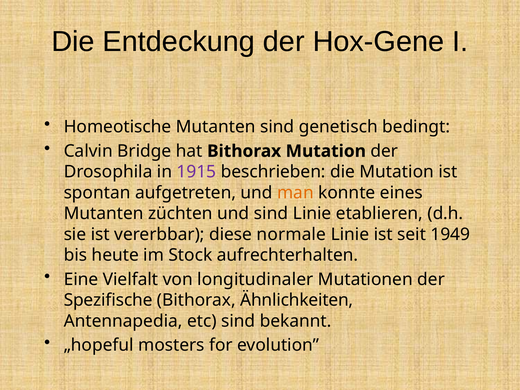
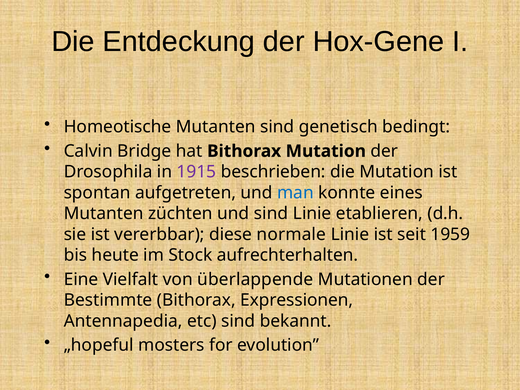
man colour: orange -> blue (295, 193)
1949: 1949 -> 1959 (450, 234)
longitudinaler: longitudinaler -> überlappende (255, 279)
Spezifische: Spezifische -> Bestimmte (108, 300)
Ähnlichkeiten: Ähnlichkeiten -> Expressionen (297, 300)
